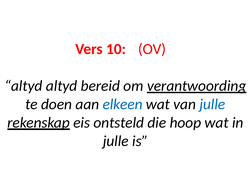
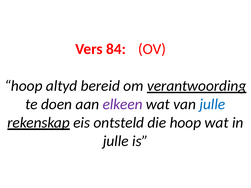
10: 10 -> 84 (116, 49)
altyd: altyd -> hoop (24, 86)
elkeen colour: blue -> purple (123, 104)
